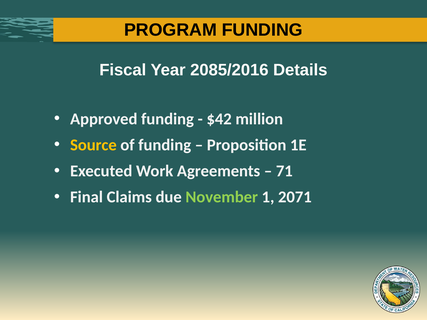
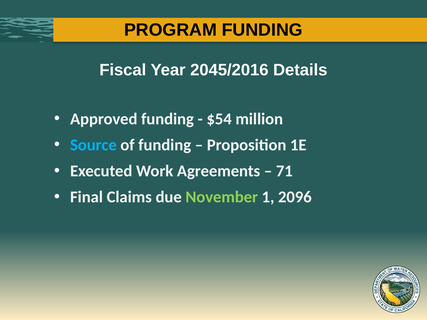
2085/2016: 2085/2016 -> 2045/2016 (229, 70)
$42: $42 -> $54 (219, 119)
Source colour: yellow -> light blue (93, 145)
2071: 2071 -> 2096 (295, 197)
